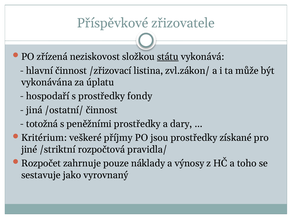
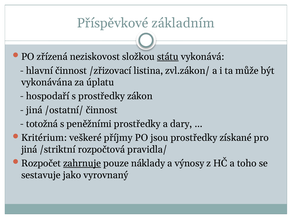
zřizovatele: zřizovatele -> základním (183, 23)
fondy: fondy -> zákon (140, 96)
jiné: jiné -> jiná (29, 149)
zahrnuje underline: none -> present (82, 163)
